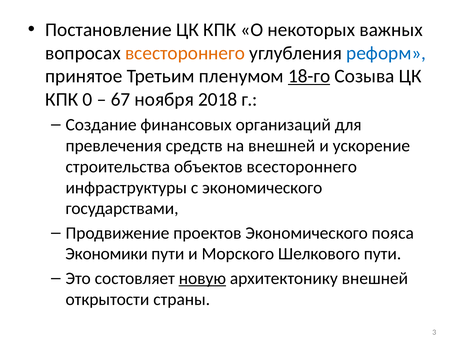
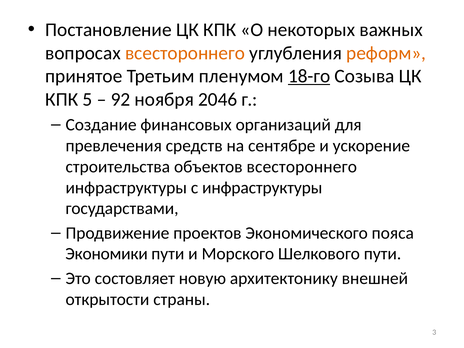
реформ colour: blue -> orange (386, 53)
0: 0 -> 5 (87, 99)
67: 67 -> 92 (120, 99)
2018: 2018 -> 2046 (218, 99)
на внешней: внешней -> сентябре (282, 146)
с экономического: экономического -> инфраструктуры (262, 188)
новую underline: present -> none (202, 278)
